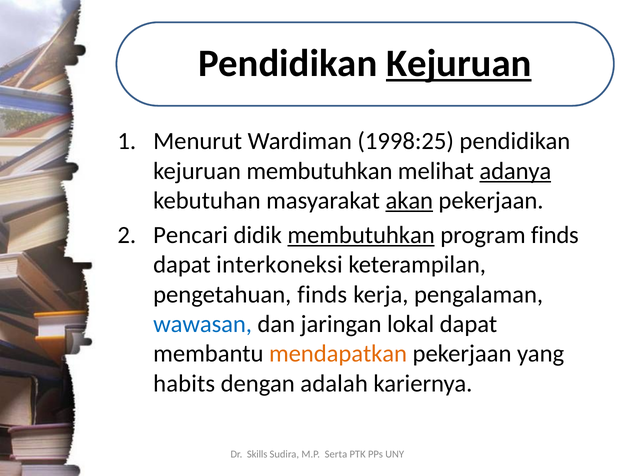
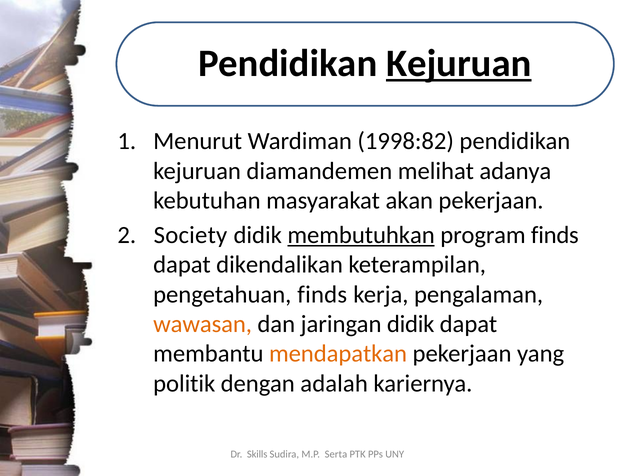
1998:25: 1998:25 -> 1998:82 (406, 141)
kejuruan membutuhkan: membutuhkan -> diamandemen (319, 171)
adanya underline: present -> none (515, 171)
akan underline: present -> none (409, 201)
Pencari: Pencari -> Society (190, 235)
interkoneksi: interkoneksi -> dikendalikan (280, 265)
wawasan colour: blue -> orange (203, 324)
jaringan lokal: lokal -> didik (411, 324)
habits: habits -> politik (184, 384)
